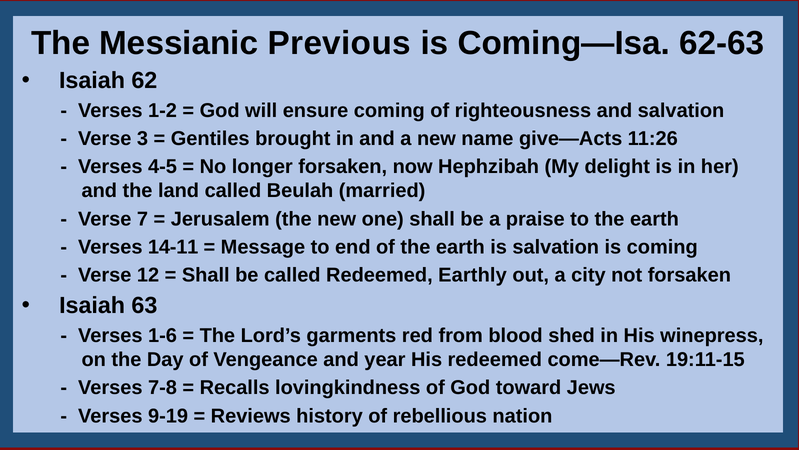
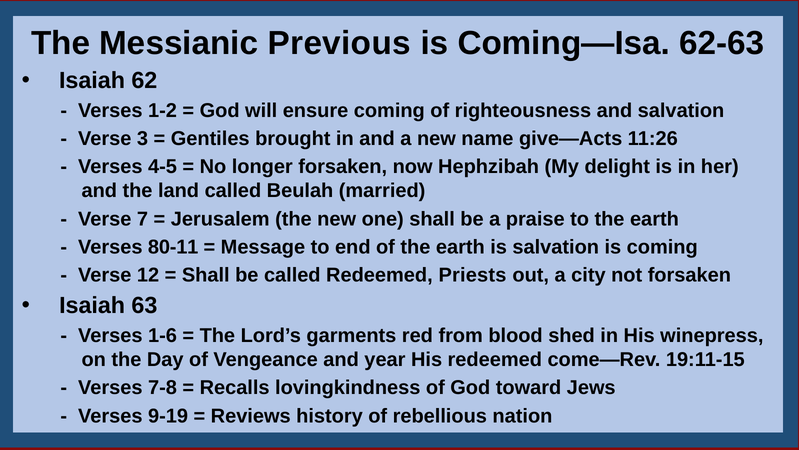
14-11: 14-11 -> 80-11 (173, 247)
Earthly: Earthly -> Priests (472, 275)
